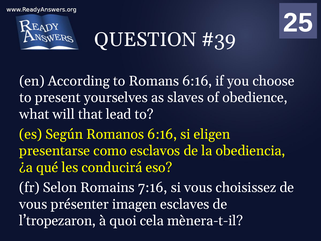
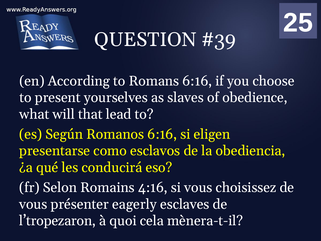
7:16: 7:16 -> 4:16 (153, 187)
imagen: imagen -> eagerly (134, 204)
